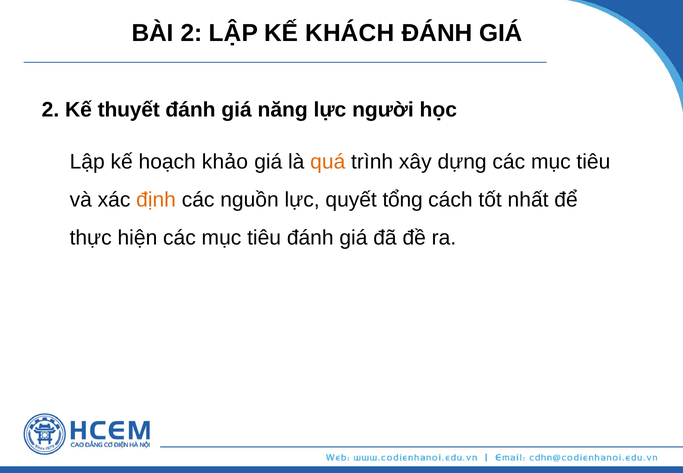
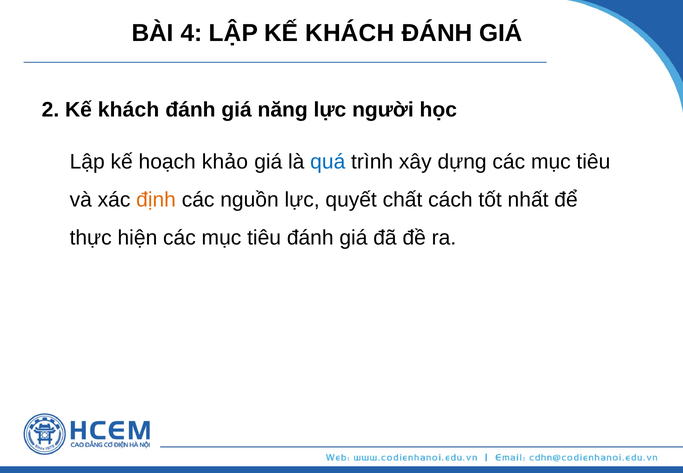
BÀI 2: 2 -> 4 (191, 33)
2 Kế thuyết: thuyết -> khách (129, 110)
quá colour: orange -> blue (328, 162)
tổng: tổng -> chất (403, 200)
